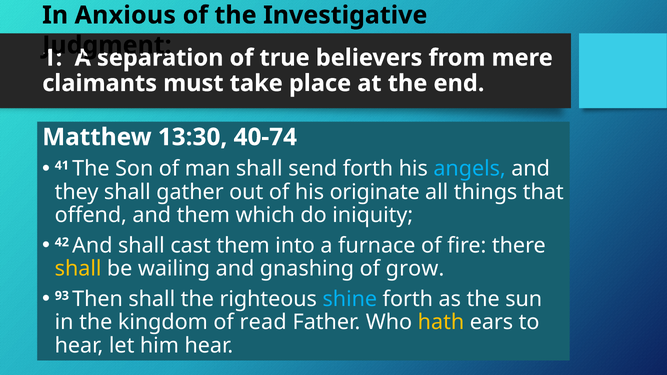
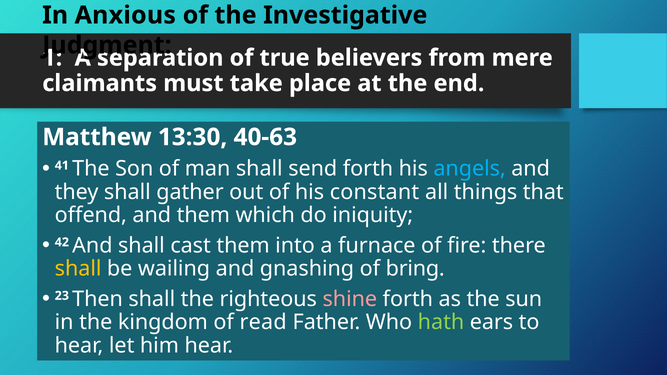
40-74: 40-74 -> 40-63 (265, 137)
originate: originate -> constant (374, 192)
grow: grow -> bring (415, 269)
93: 93 -> 23 (62, 296)
shine colour: light blue -> pink (350, 299)
hath colour: yellow -> light green (441, 322)
